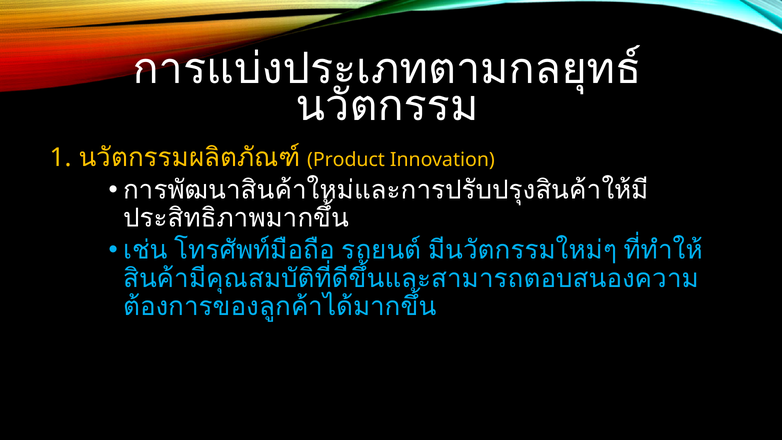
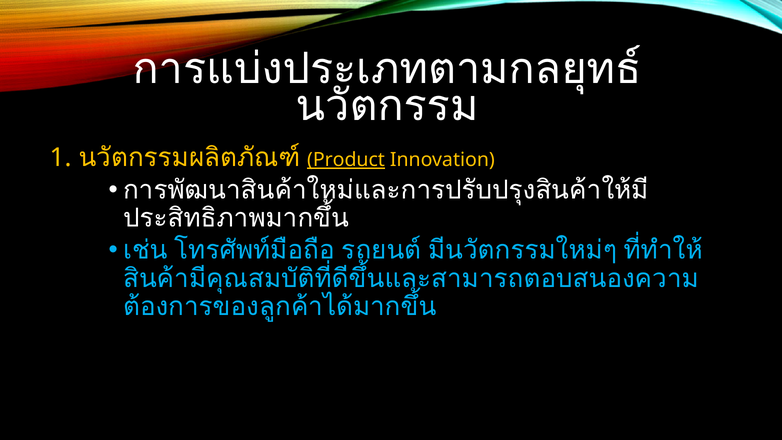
Product underline: none -> present (346, 160)
